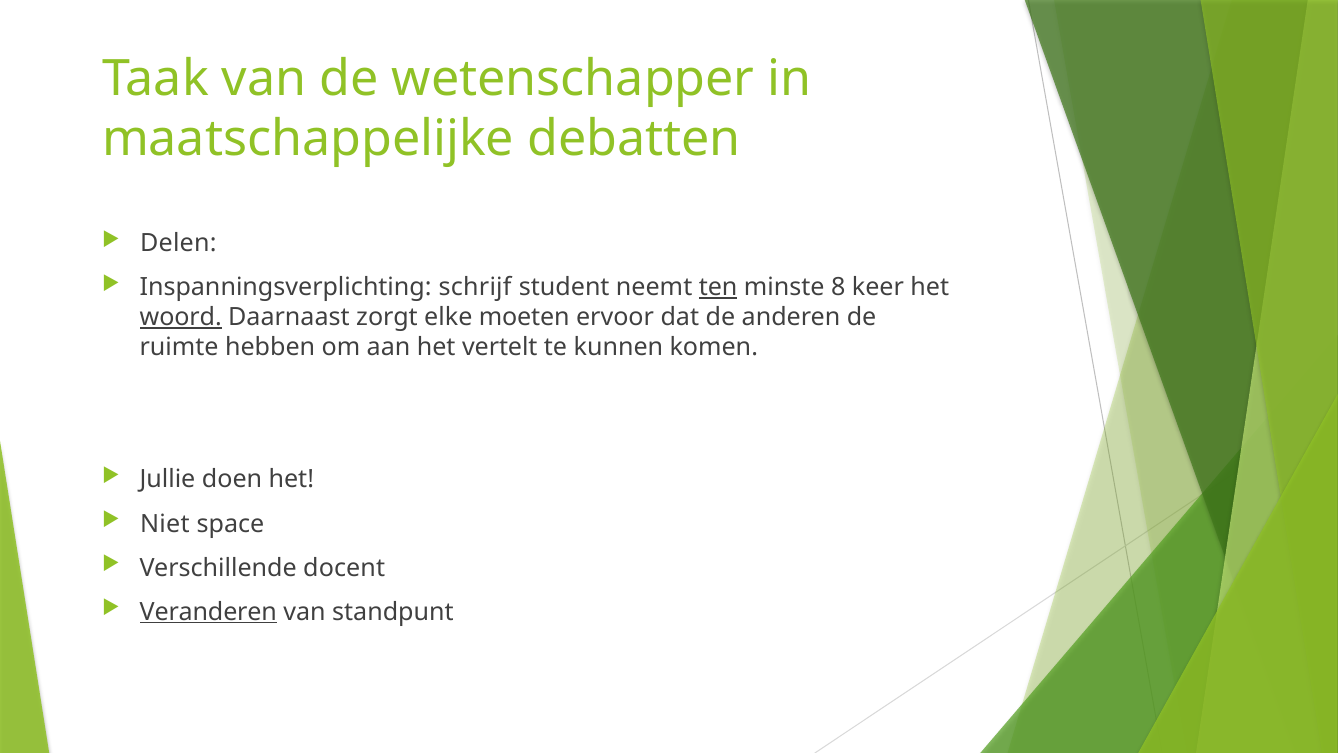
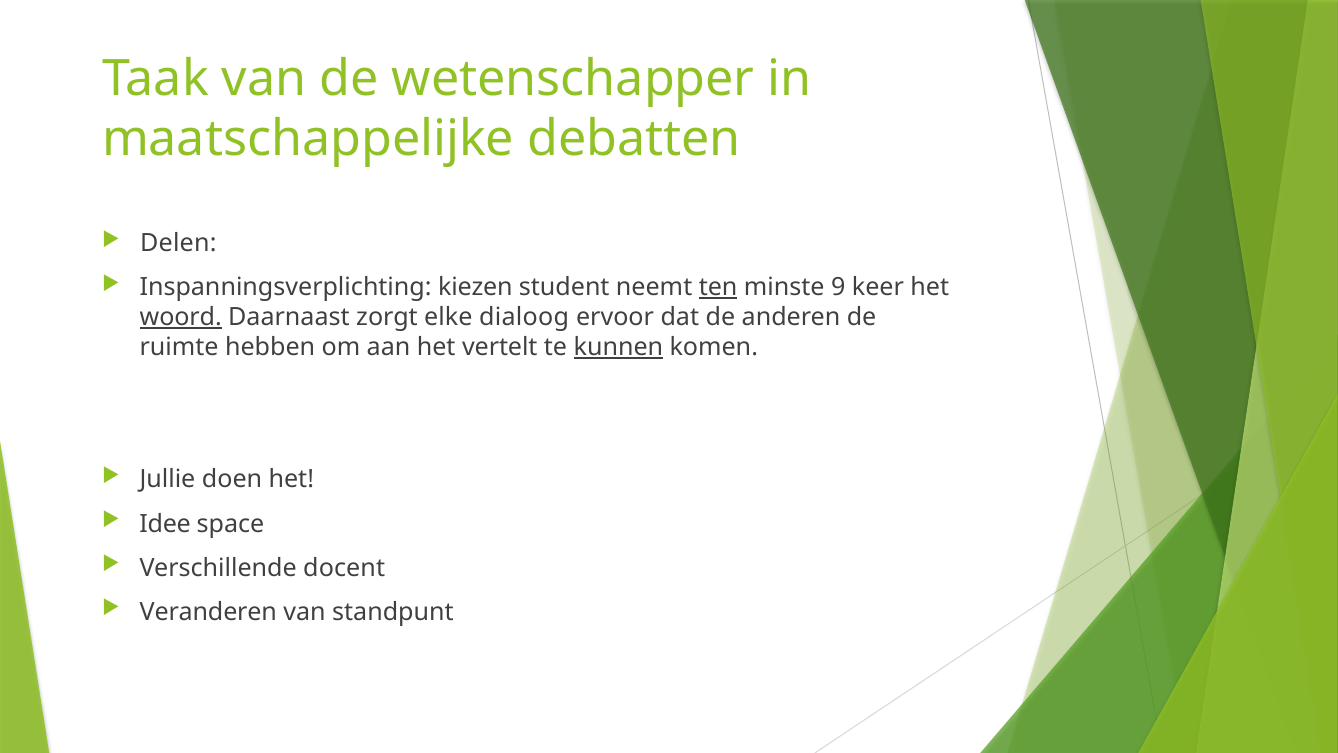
schrijf: schrijf -> kiezen (475, 287)
8: 8 -> 9 (838, 287)
moeten: moeten -> dialoog (524, 317)
kunnen underline: none -> present (618, 347)
Niet: Niet -> Idee (165, 523)
Veranderen underline: present -> none (208, 612)
